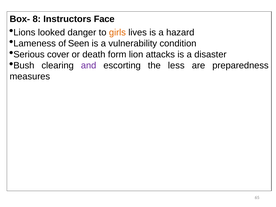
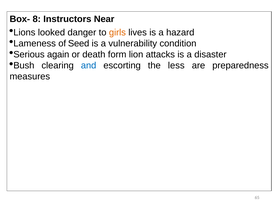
Face: Face -> Near (104, 19)
Seen: Seen -> Seed (79, 43)
cover: cover -> again (58, 54)
and colour: purple -> blue (89, 65)
